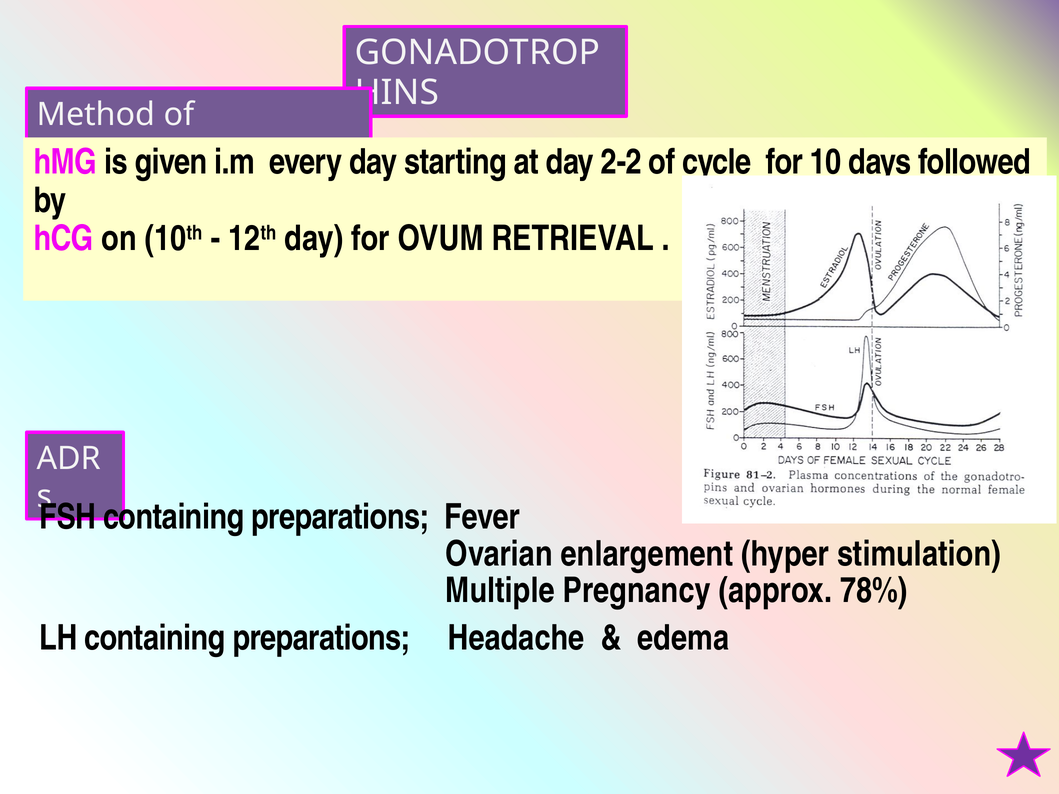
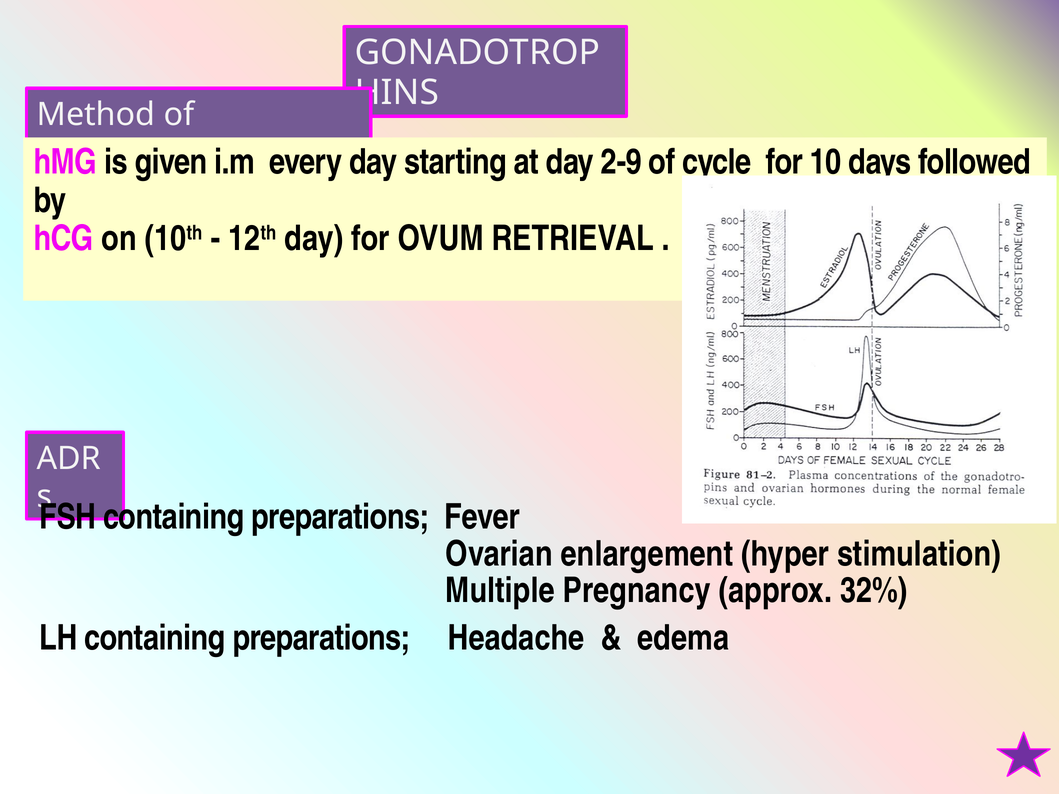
2-2: 2-2 -> 2-9 (621, 162)
78%: 78% -> 32% (874, 591)
